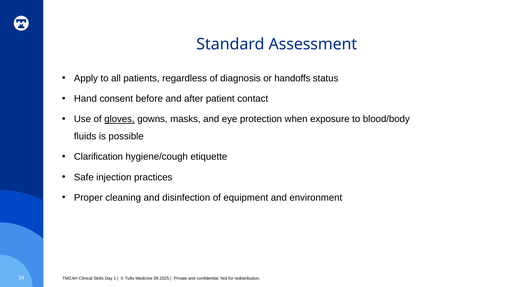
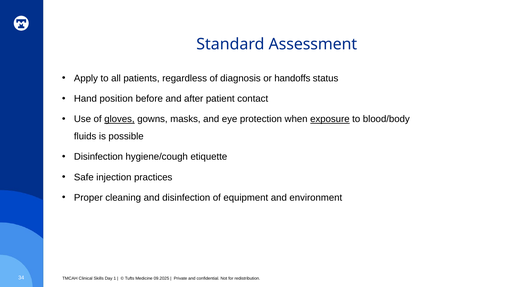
consent: consent -> position (116, 99)
exposure underline: none -> present (330, 119)
Clarification: Clarification -> Disinfection (98, 157)
